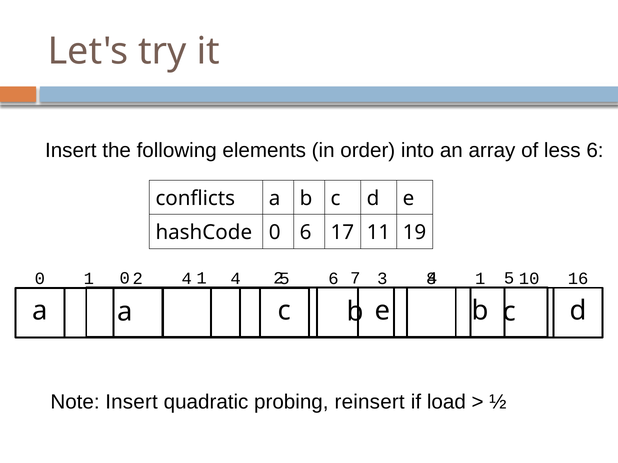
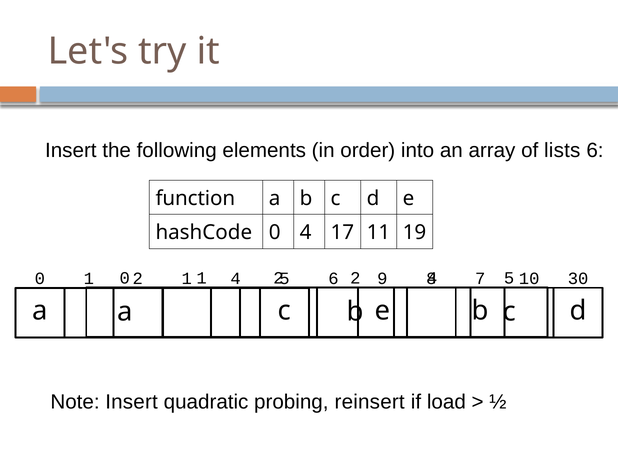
less: less -> lists (562, 151)
conflicts: conflicts -> function (195, 199)
0 6: 6 -> 4 (306, 233)
7: 7 -> 2 (355, 279)
2 4: 4 -> 1 (187, 279)
3: 3 -> 9 (382, 279)
1: 1 -> 7 (480, 279)
16: 16 -> 30 (578, 279)
